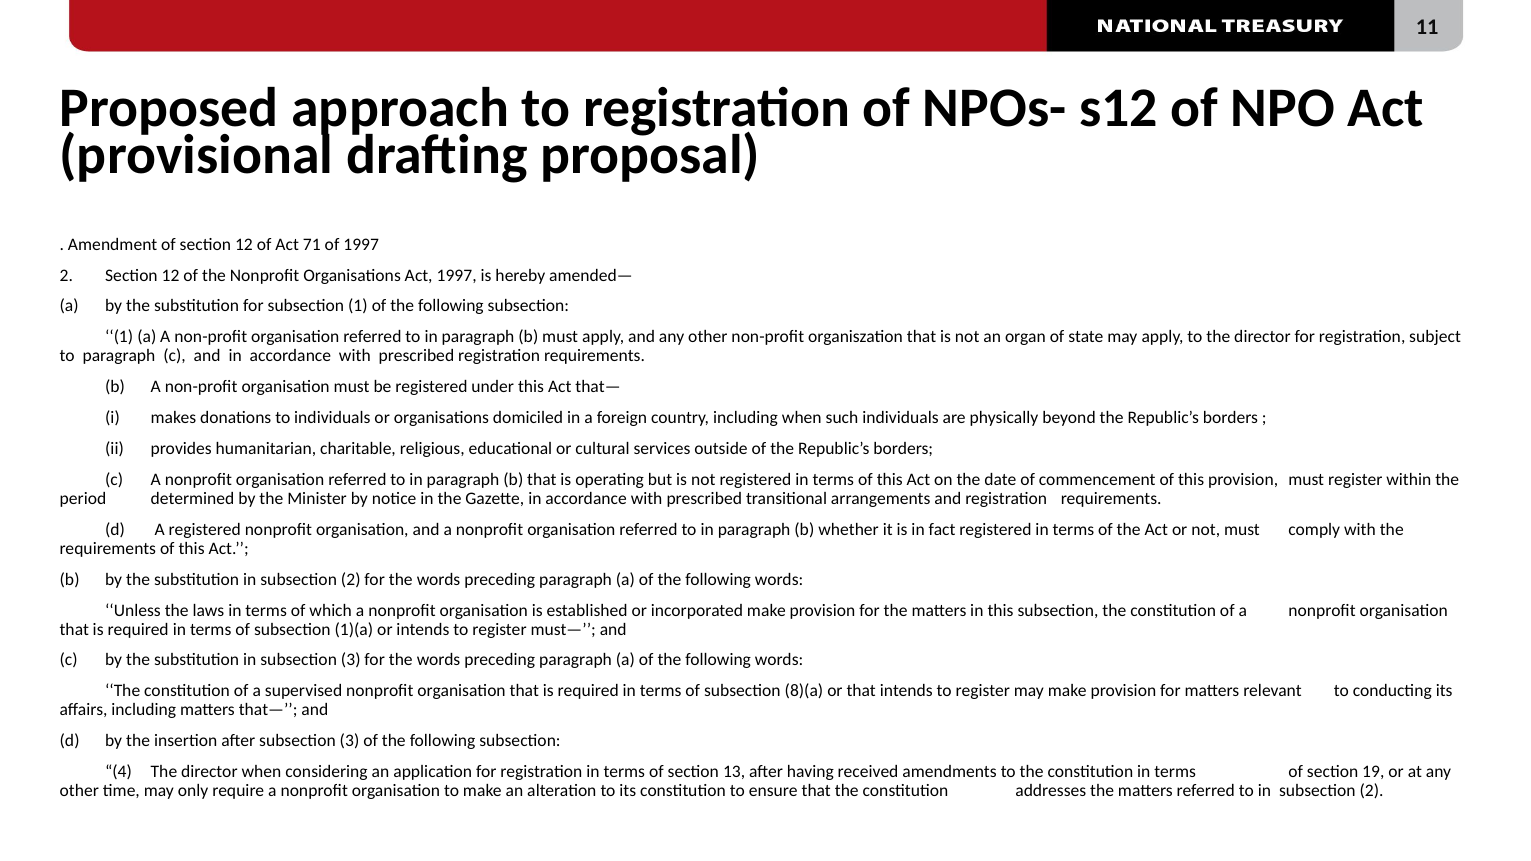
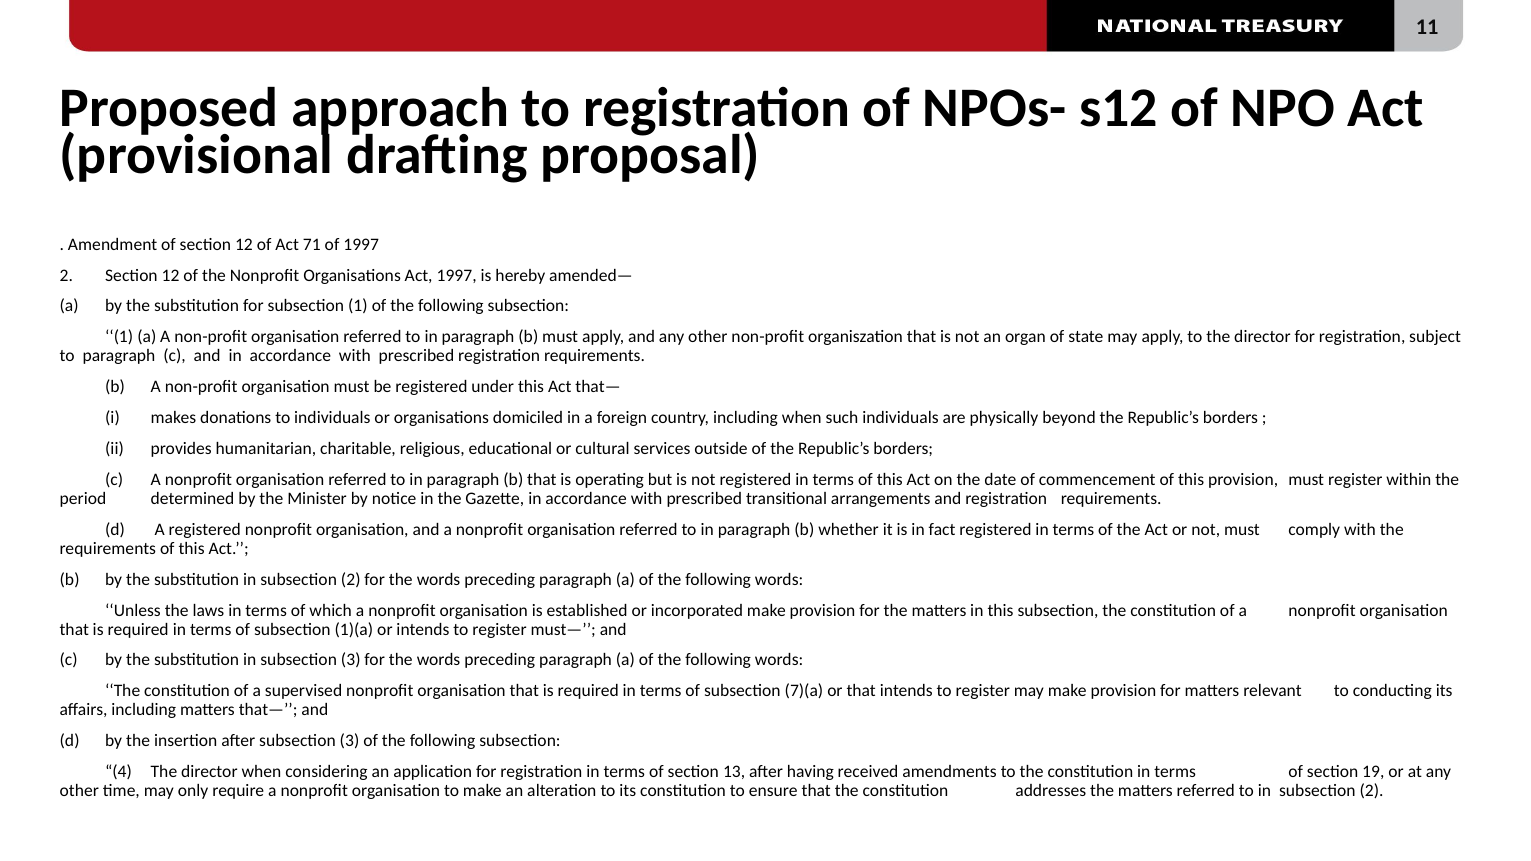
8)(a: 8)(a -> 7)(a (804, 691)
